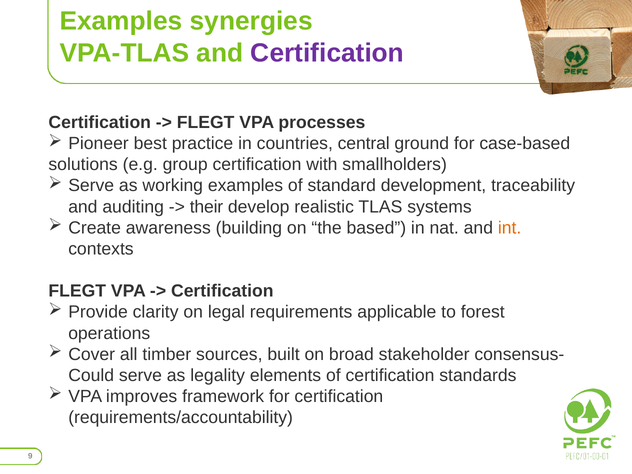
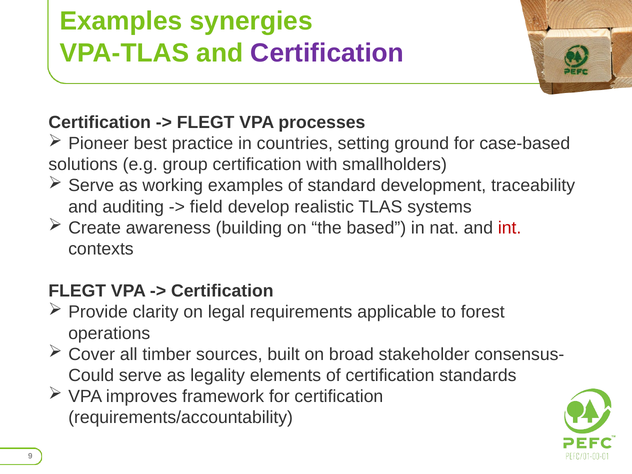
central: central -> setting (364, 144)
their: their -> field (206, 207)
int colour: orange -> red (510, 228)
